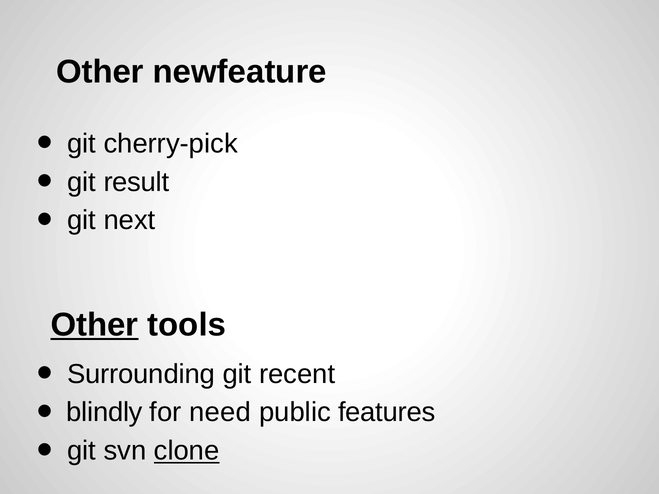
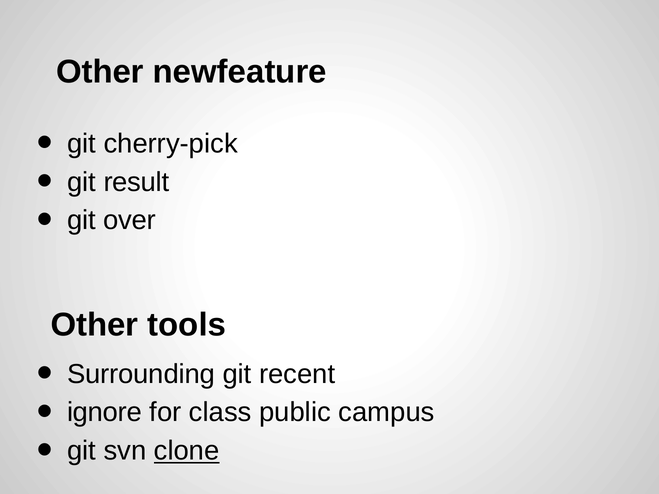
next: next -> over (130, 221)
Other underline: present -> none (94, 325)
blindly: blindly -> ignore (105, 413)
need: need -> class (220, 413)
features: features -> campus (387, 413)
